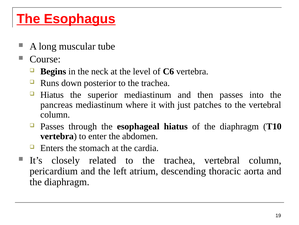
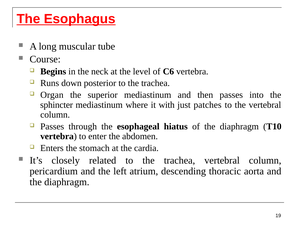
Hiatus: Hiatus -> Organ (52, 95)
pancreas: pancreas -> sphincter (57, 104)
